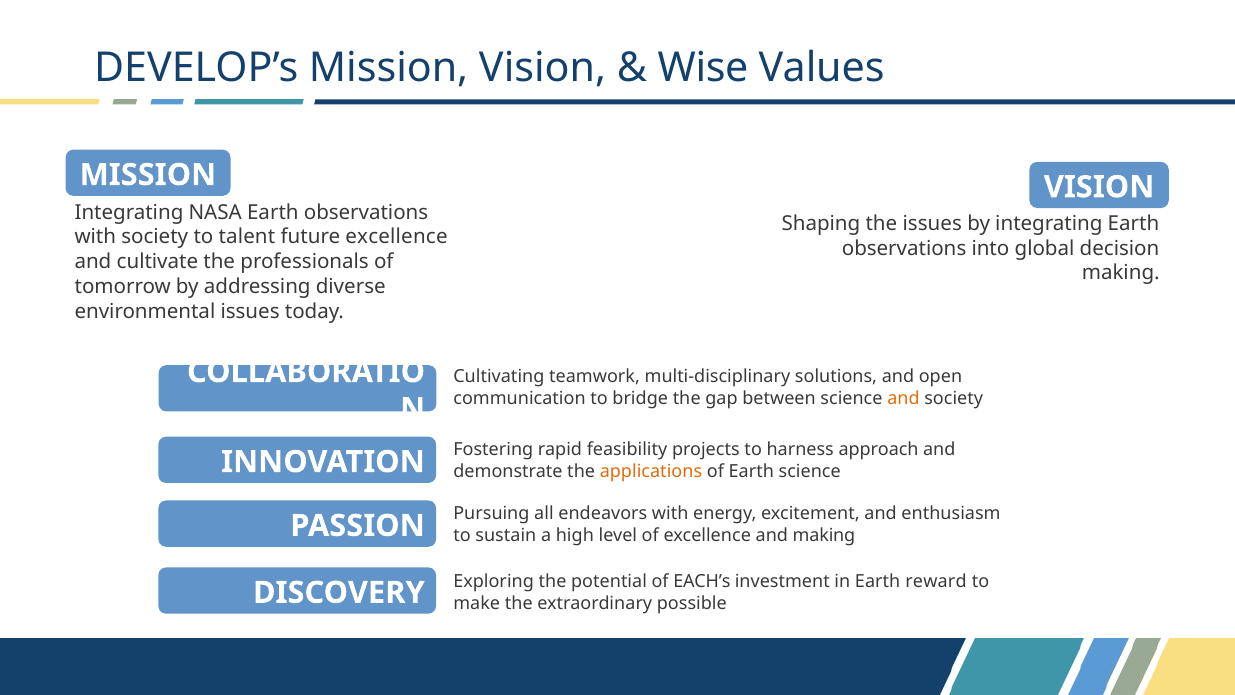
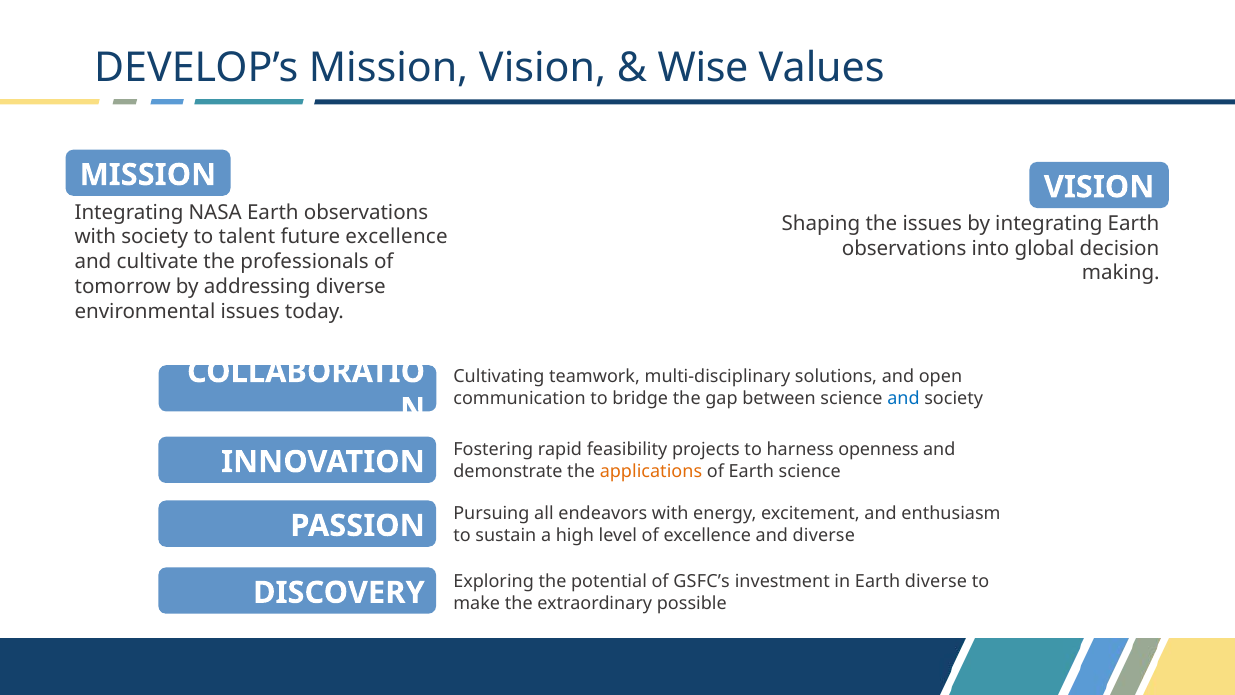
and colour: orange -> blue (903, 398)
approach: approach -> openness (879, 450)
and making: making -> diverse (824, 535)
EACH’s: EACH’s -> GSFC’s (702, 582)
Earth reward: reward -> diverse (936, 582)
